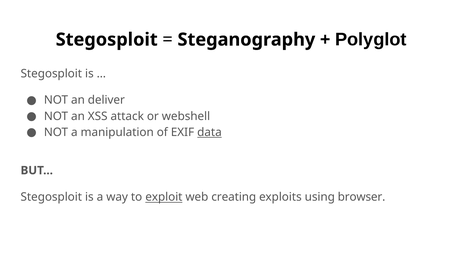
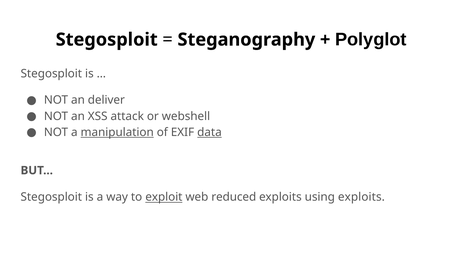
manipulation underline: none -> present (117, 132)
creating: creating -> reduced (234, 197)
using browser: browser -> exploits (361, 197)
